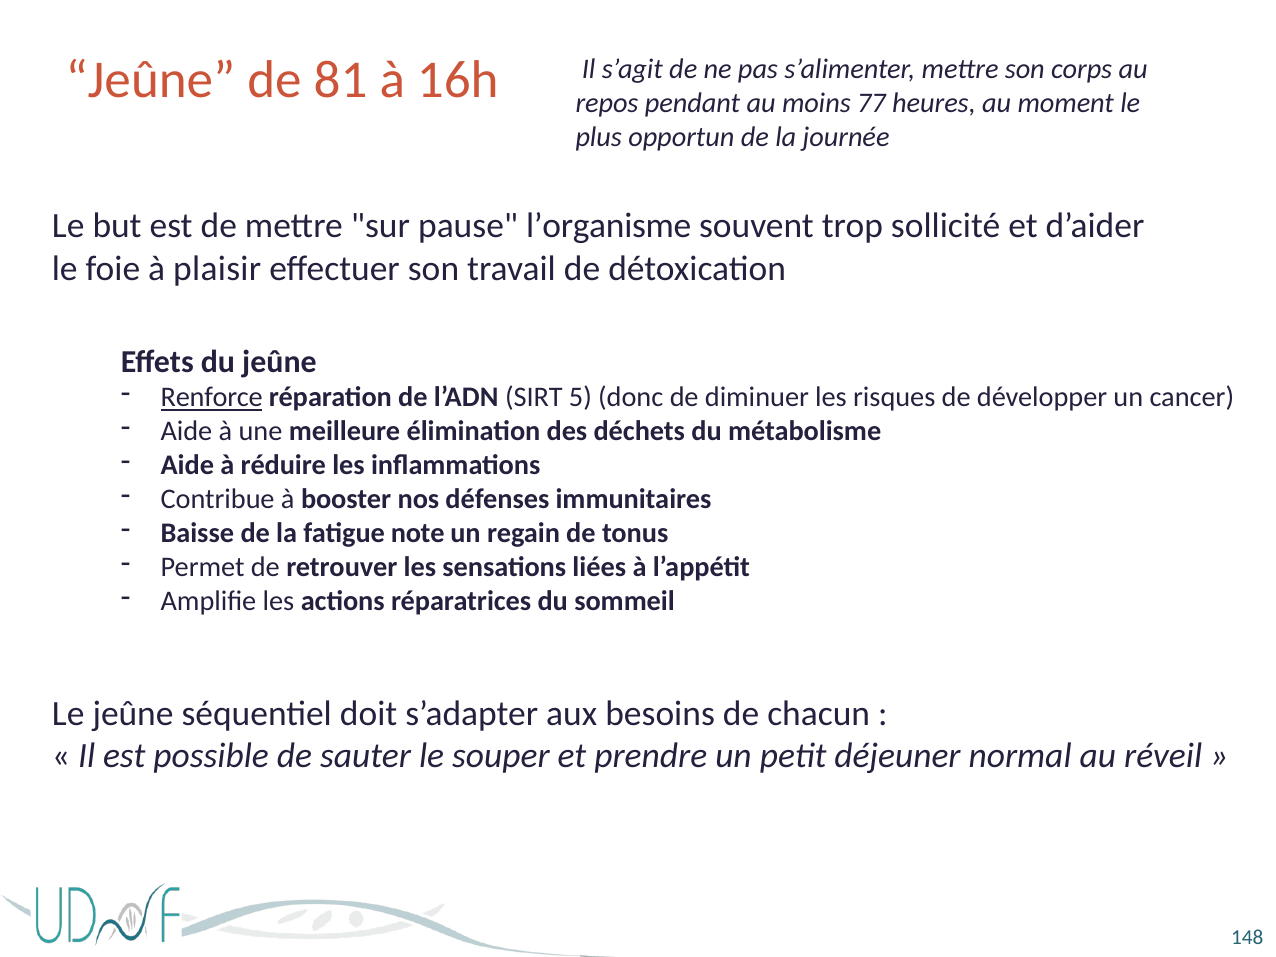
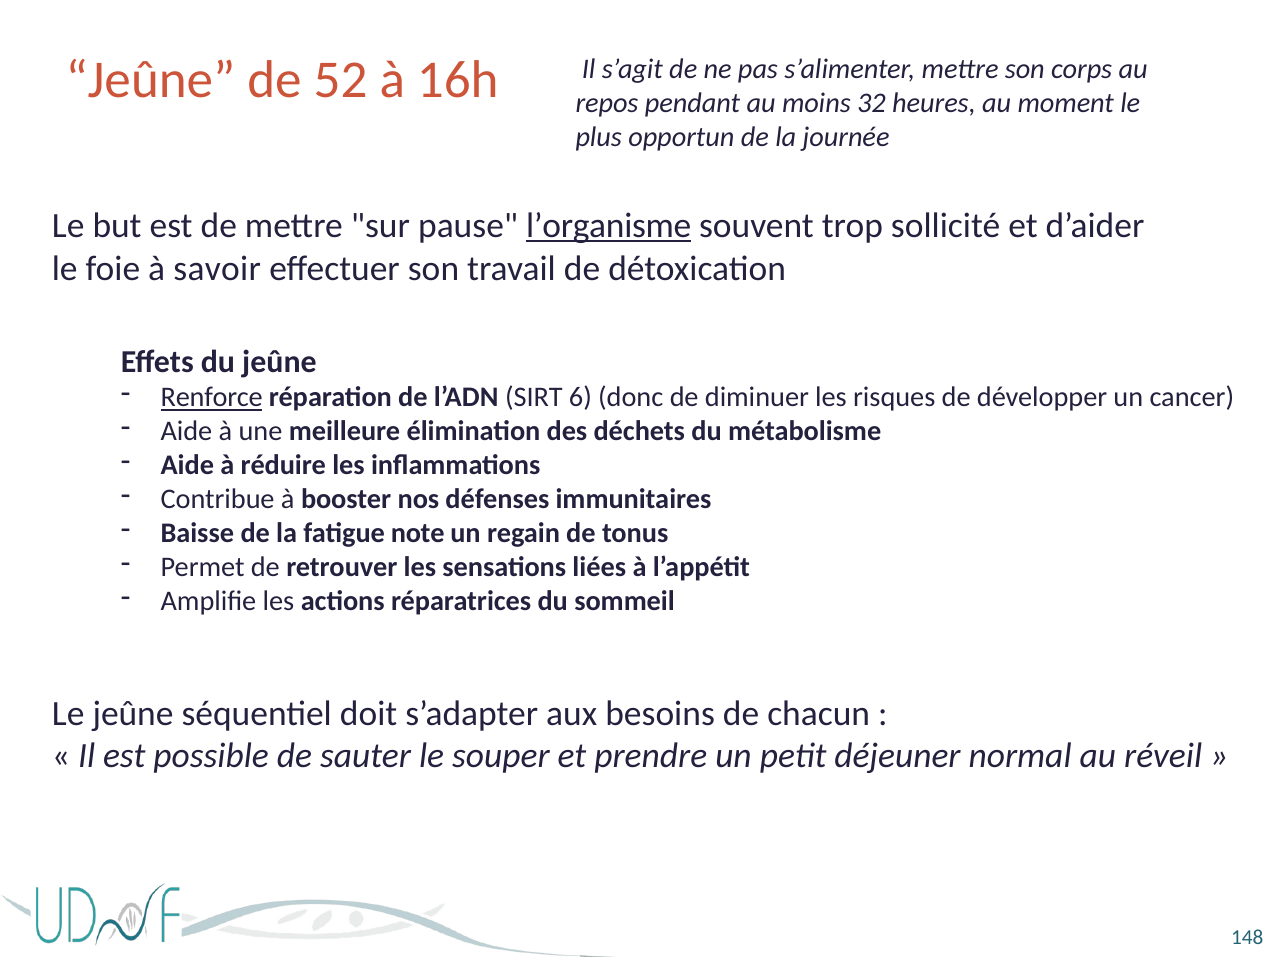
81: 81 -> 52 (341, 80)
77: 77 -> 32 (871, 103)
l’organisme underline: none -> present (609, 226)
plaisir: plaisir -> savoir (217, 268)
5: 5 -> 6 (580, 398)
